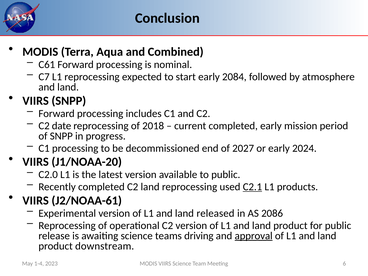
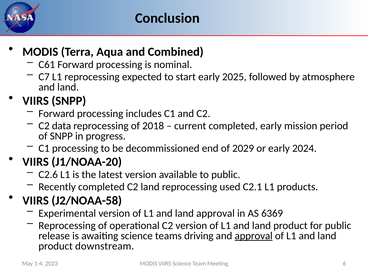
2084: 2084 -> 2025 (234, 77)
date: date -> data (62, 126)
2027: 2027 -> 2029 (243, 148)
C2.0: C2.0 -> C2.6 (48, 175)
C2.1 underline: present -> none (252, 187)
J2/NOAA-61: J2/NOAA-61 -> J2/NOAA-58 (87, 200)
land released: released -> approval (216, 213)
2086: 2086 -> 6369 (272, 213)
